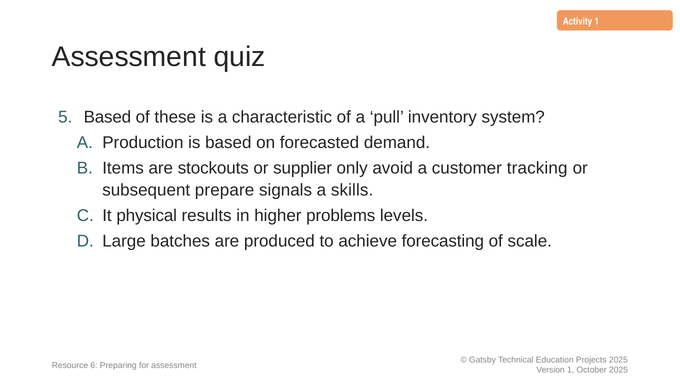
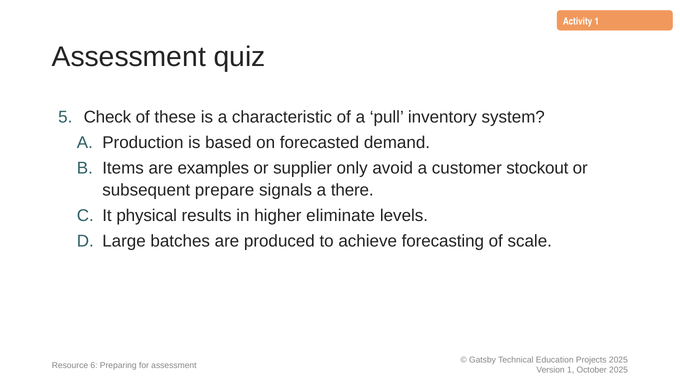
Based: Based -> Check (107, 117)
stockouts: stockouts -> examples (213, 169)
tracking: tracking -> stockout (537, 169)
skills: skills -> there (352, 191)
problems: problems -> eliminate (341, 216)
